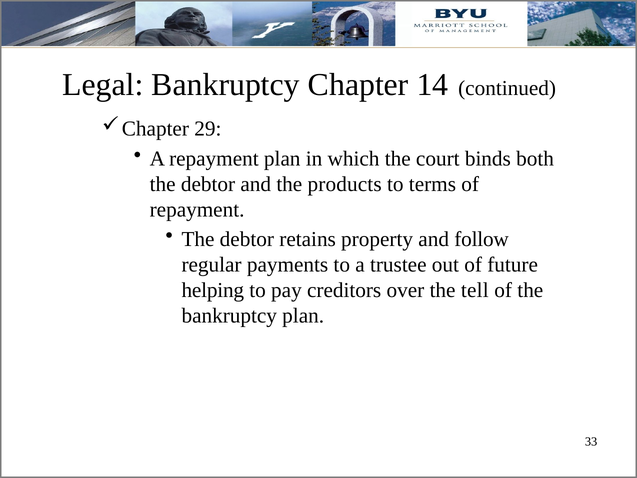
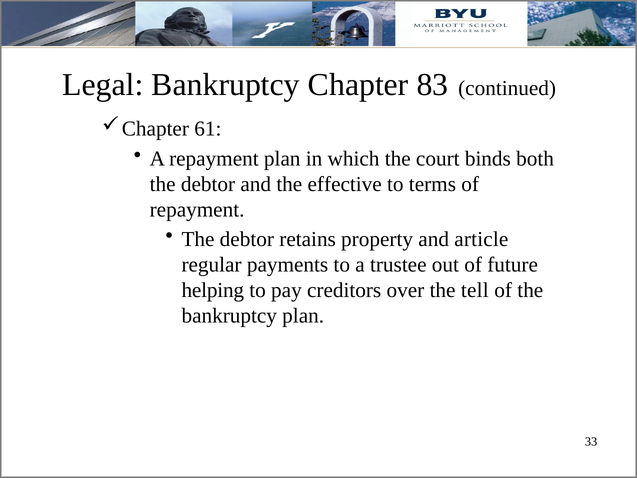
14: 14 -> 83 (432, 85)
29: 29 -> 61 (208, 129)
products: products -> effective (345, 184)
follow: follow -> article (481, 239)
